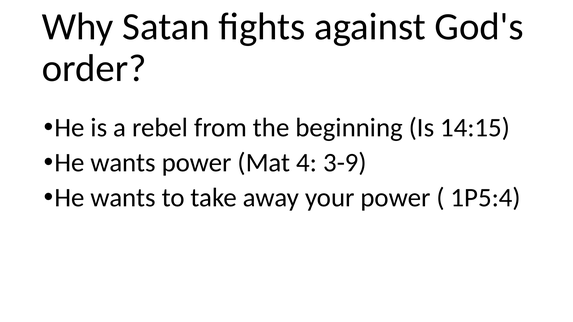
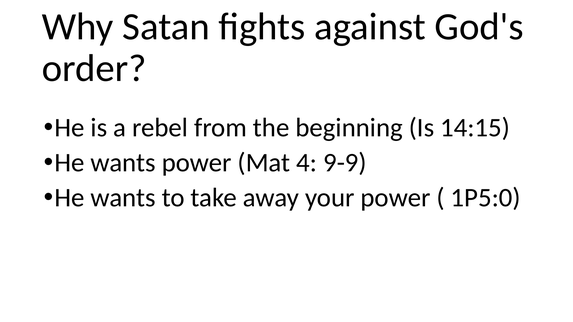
3-9: 3-9 -> 9-9 (345, 163)
1P5:4: 1P5:4 -> 1P5:0 (486, 198)
